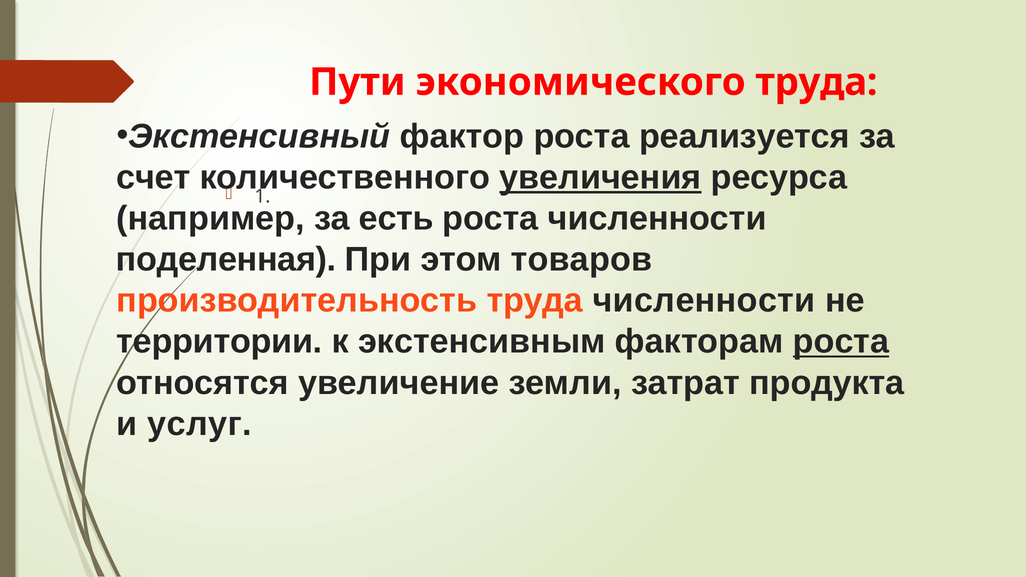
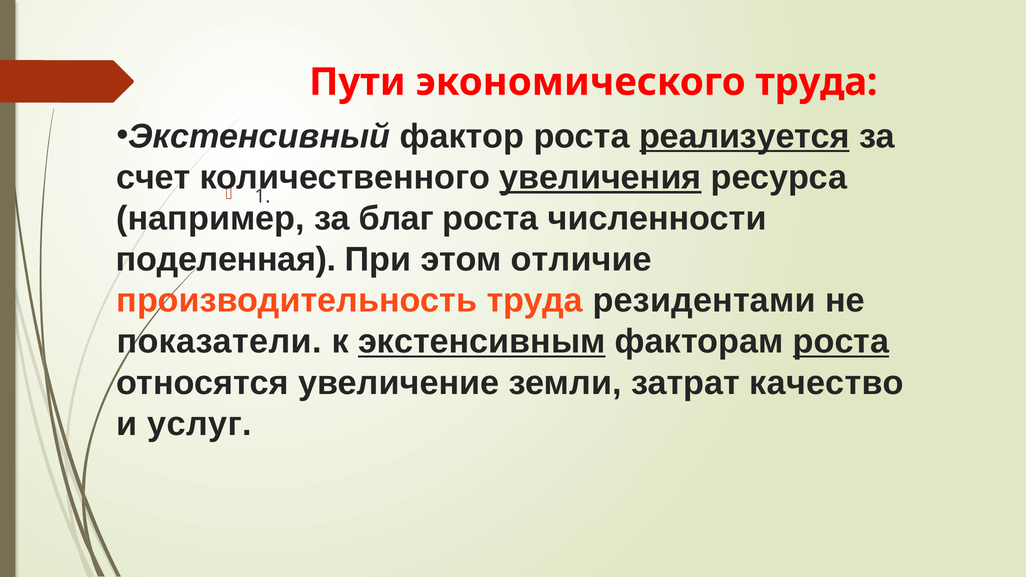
реализуется underline: none -> present (745, 137)
есть: есть -> благ (396, 219)
товаров: товаров -> отличие (581, 260)
труда численности: численности -> резидентами (704, 301)
территории: территории -> показатели (219, 342)
экстенсивным underline: none -> present (482, 342)
продукта: продукта -> качество (827, 383)
